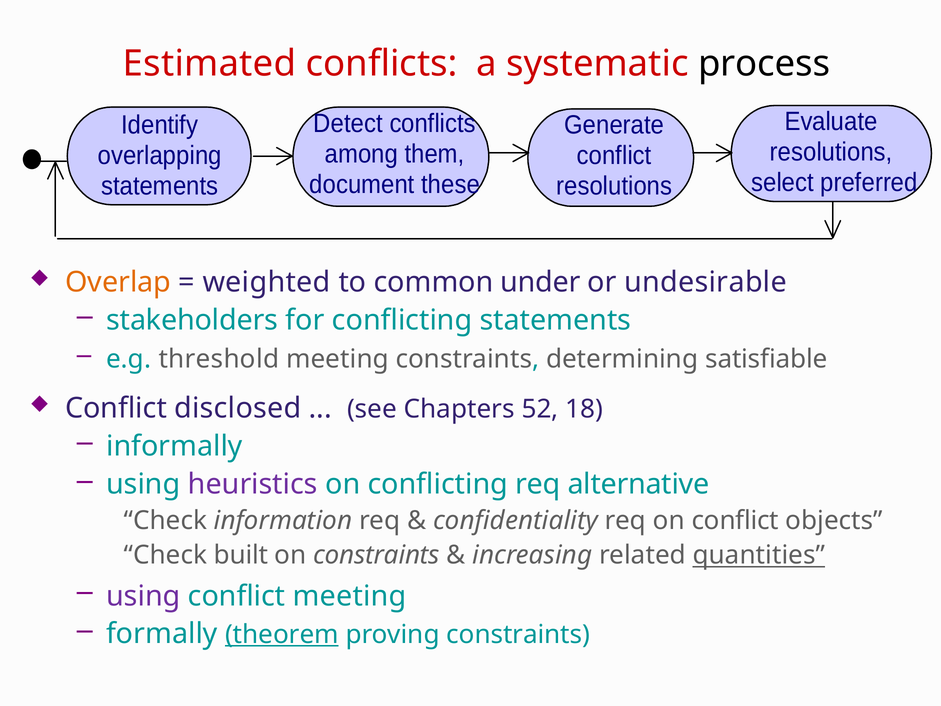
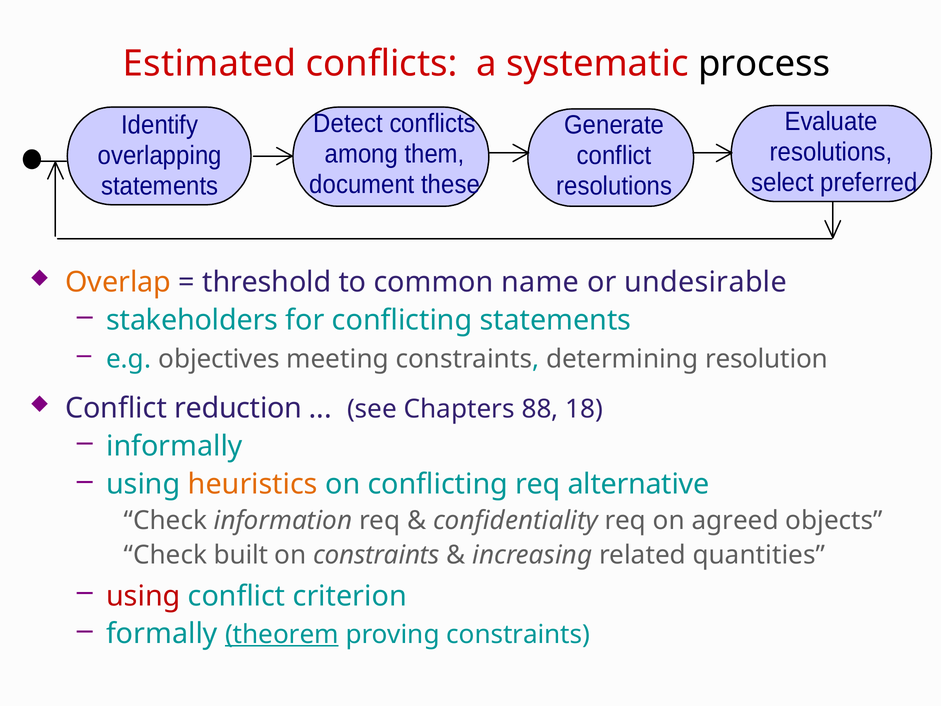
weighted: weighted -> threshold (267, 282)
under: under -> name (540, 282)
threshold: threshold -> objectives (219, 359)
satisfiable: satisfiable -> resolution (766, 359)
disclosed: disclosed -> reduction (238, 408)
52: 52 -> 88 (540, 409)
heuristics colour: purple -> orange (253, 484)
on conflict: conflict -> agreed (735, 520)
quantities underline: present -> none (759, 555)
using colour: purple -> red (143, 596)
conflict meeting: meeting -> criterion (350, 596)
